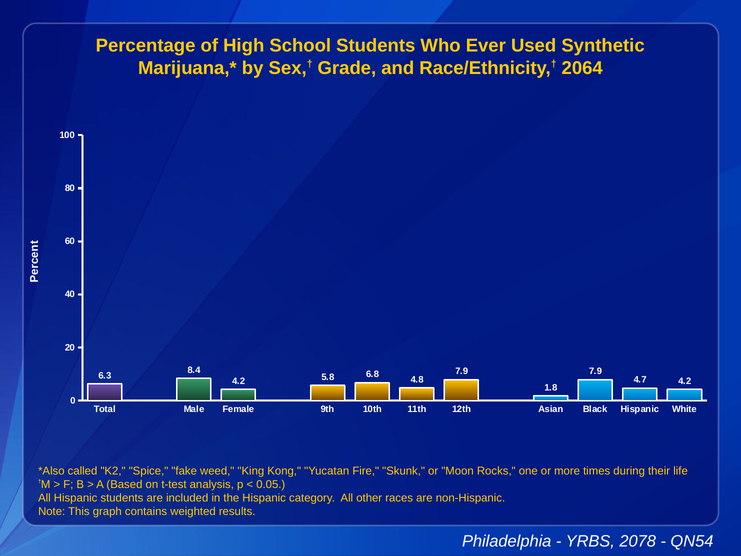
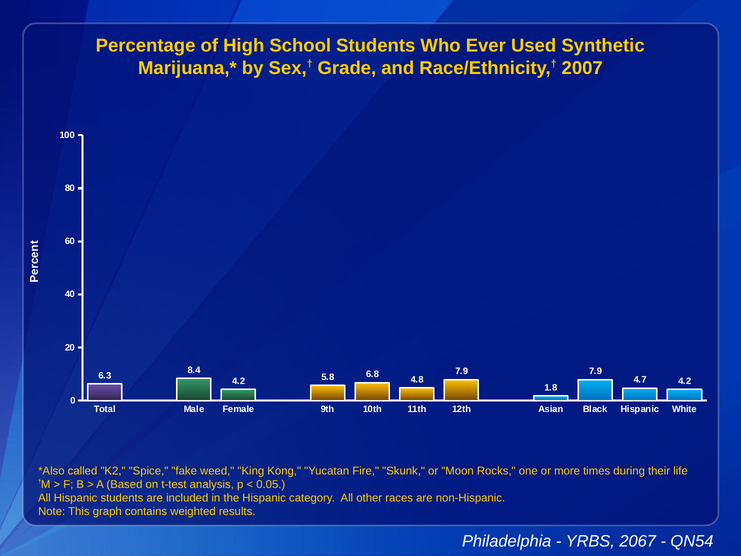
2064: 2064 -> 2007 (582, 68)
2078: 2078 -> 2067 (638, 541)
